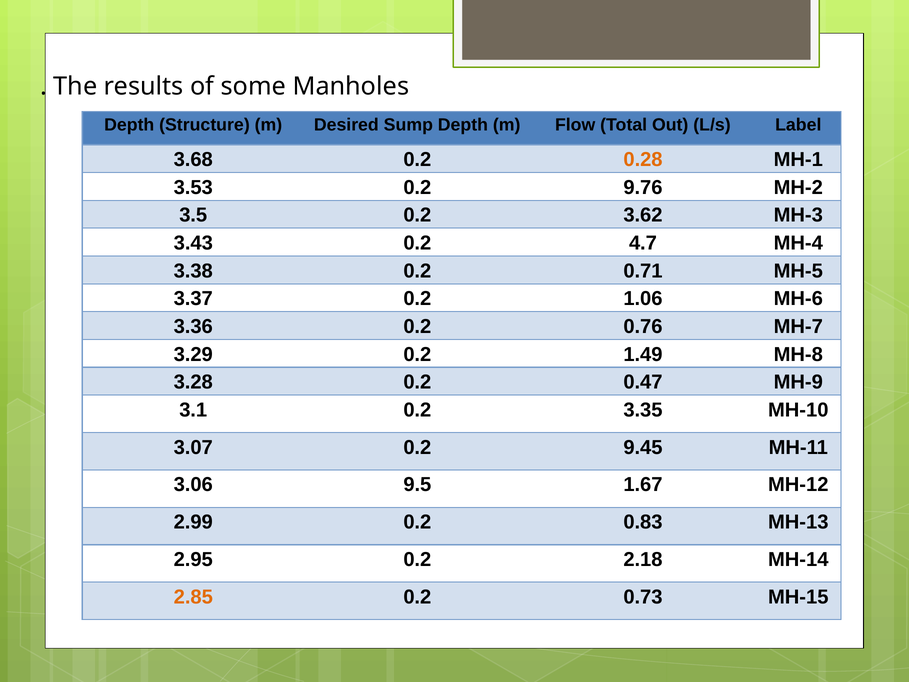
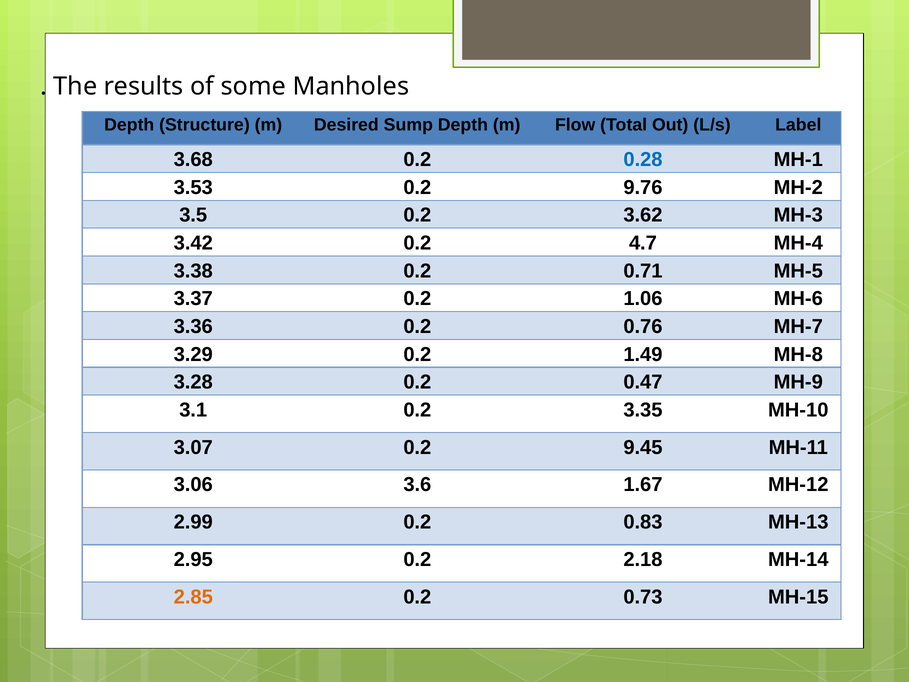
0.28 colour: orange -> blue (643, 160)
3.43: 3.43 -> 3.42 (193, 243)
9.5: 9.5 -> 3.6 (417, 485)
